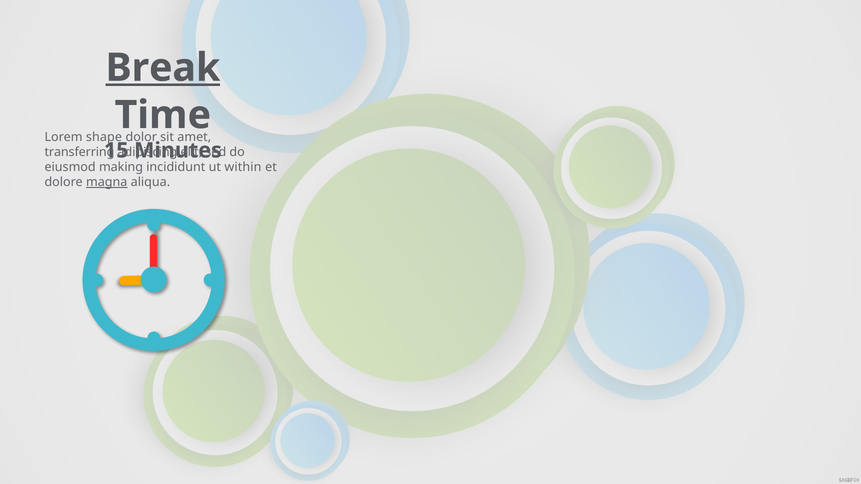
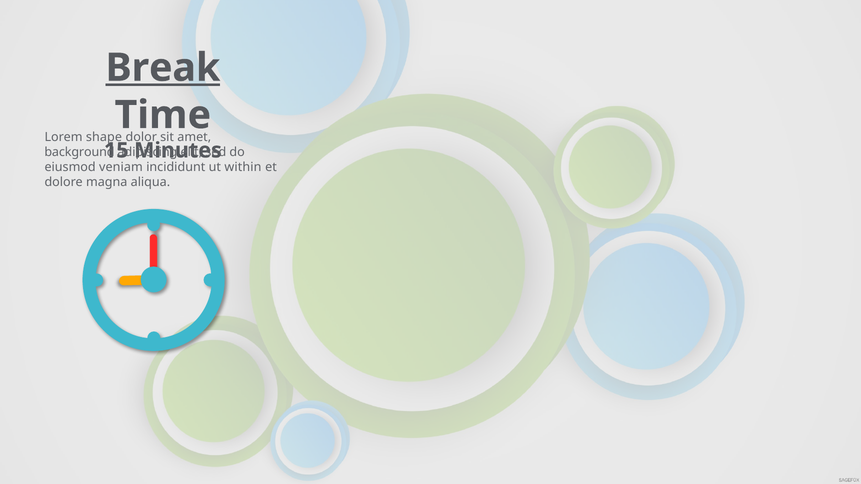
transferring: transferring -> background (79, 152)
making: making -> veniam (121, 167)
magna underline: present -> none (107, 182)
